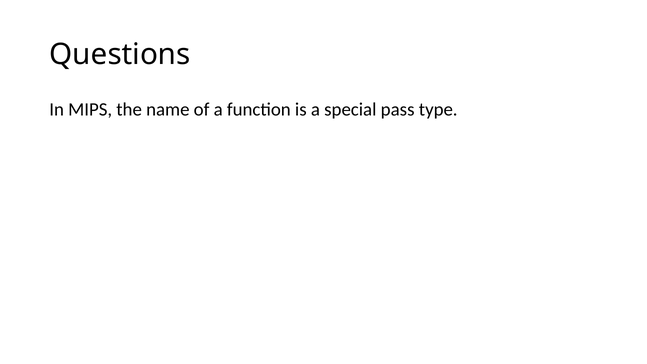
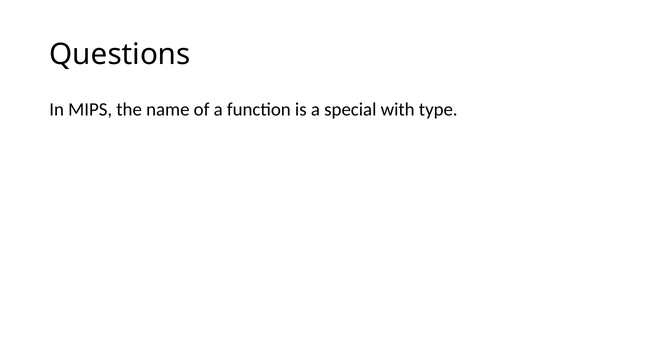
pass: pass -> with (398, 109)
